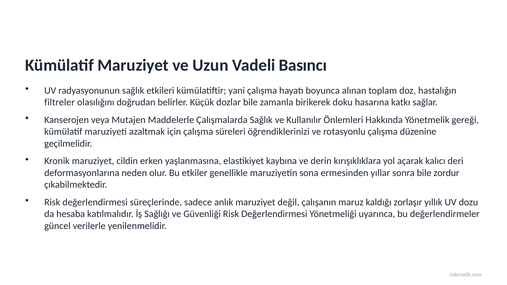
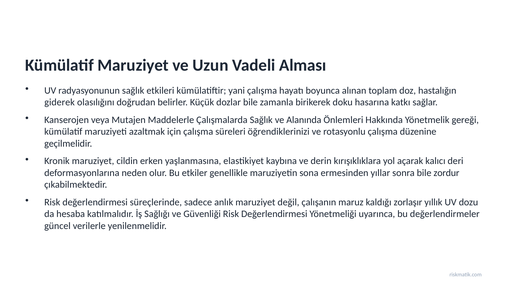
Basıncı: Basıncı -> Alması (303, 65)
filtreler: filtreler -> giderek (60, 102)
Kullanılır: Kullanılır -> Alanında (304, 120)
